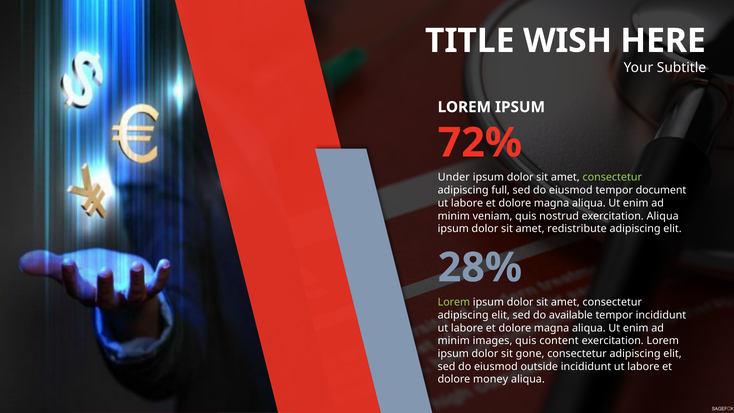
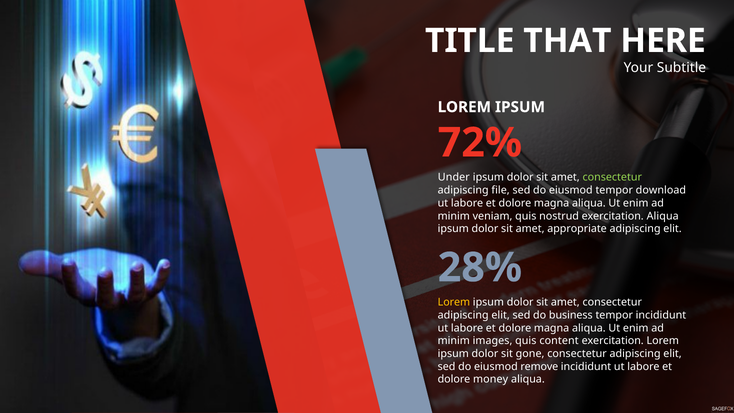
WISH: WISH -> THAT (567, 41)
full: full -> file (501, 190)
document: document -> download (661, 190)
redistribute: redistribute -> appropriate (577, 229)
Lorem colour: light green -> yellow (454, 302)
available: available -> business (571, 315)
outside: outside -> remove (539, 366)
